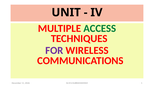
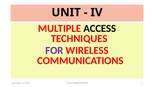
ACCESS colour: green -> black (100, 28)
